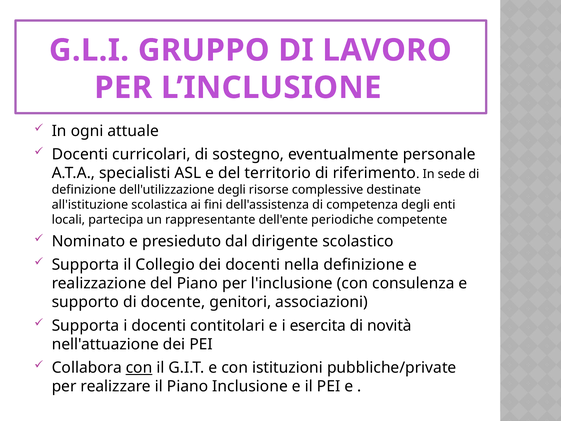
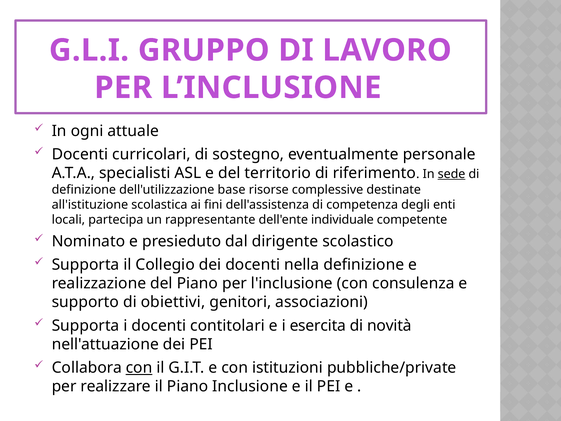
sede underline: none -> present (452, 174)
dell'utilizzazione degli: degli -> base (232, 190)
periodiche: periodiche -> individuale (342, 219)
docente: docente -> obiettivi (173, 302)
